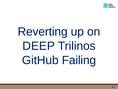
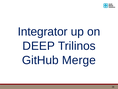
Reverting: Reverting -> Integrator (43, 32)
Failing: Failing -> Merge (79, 60)
